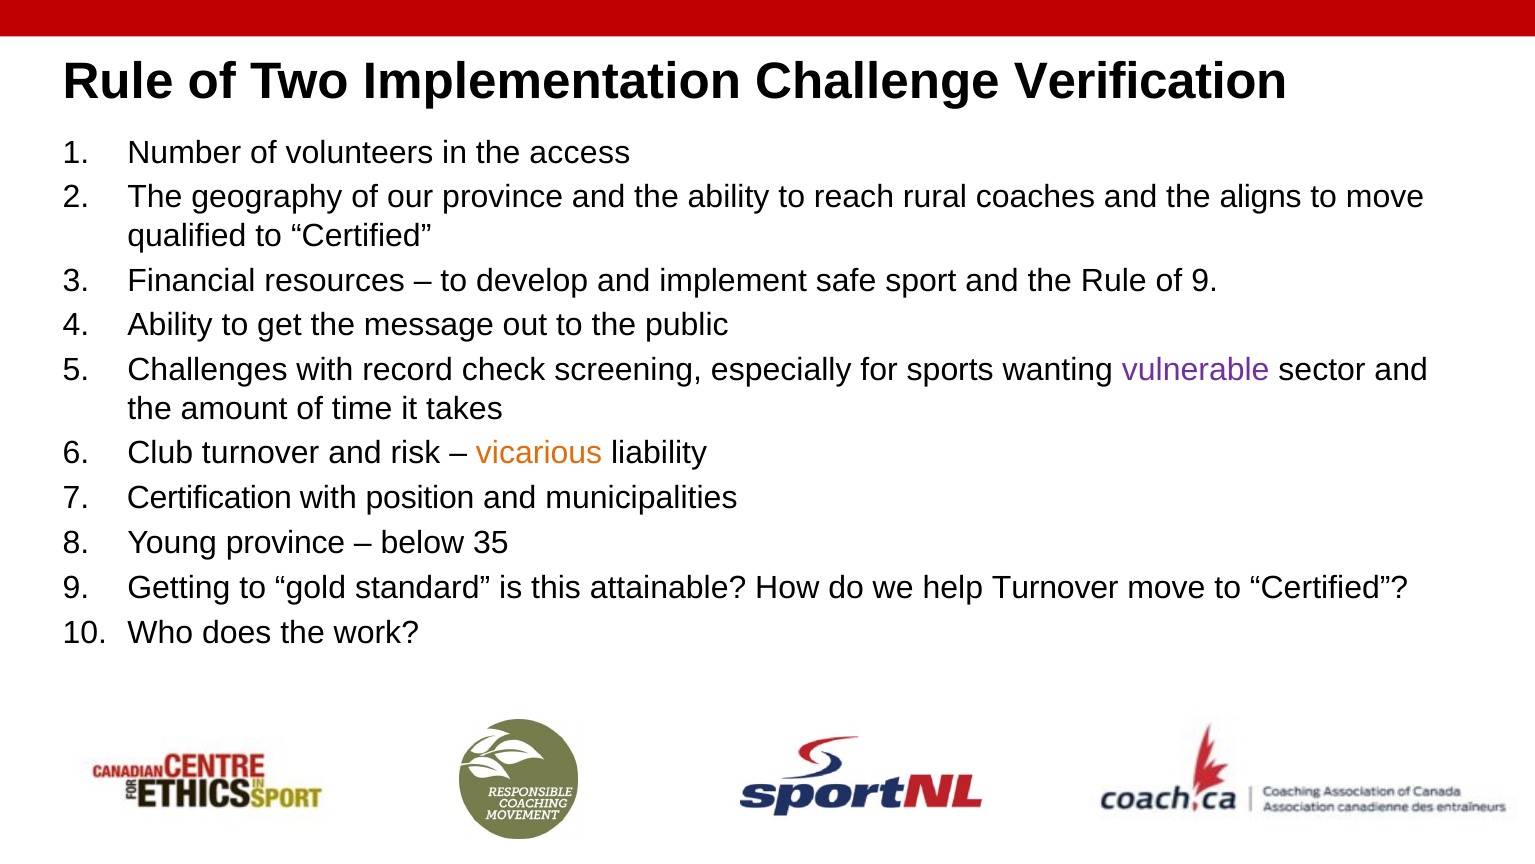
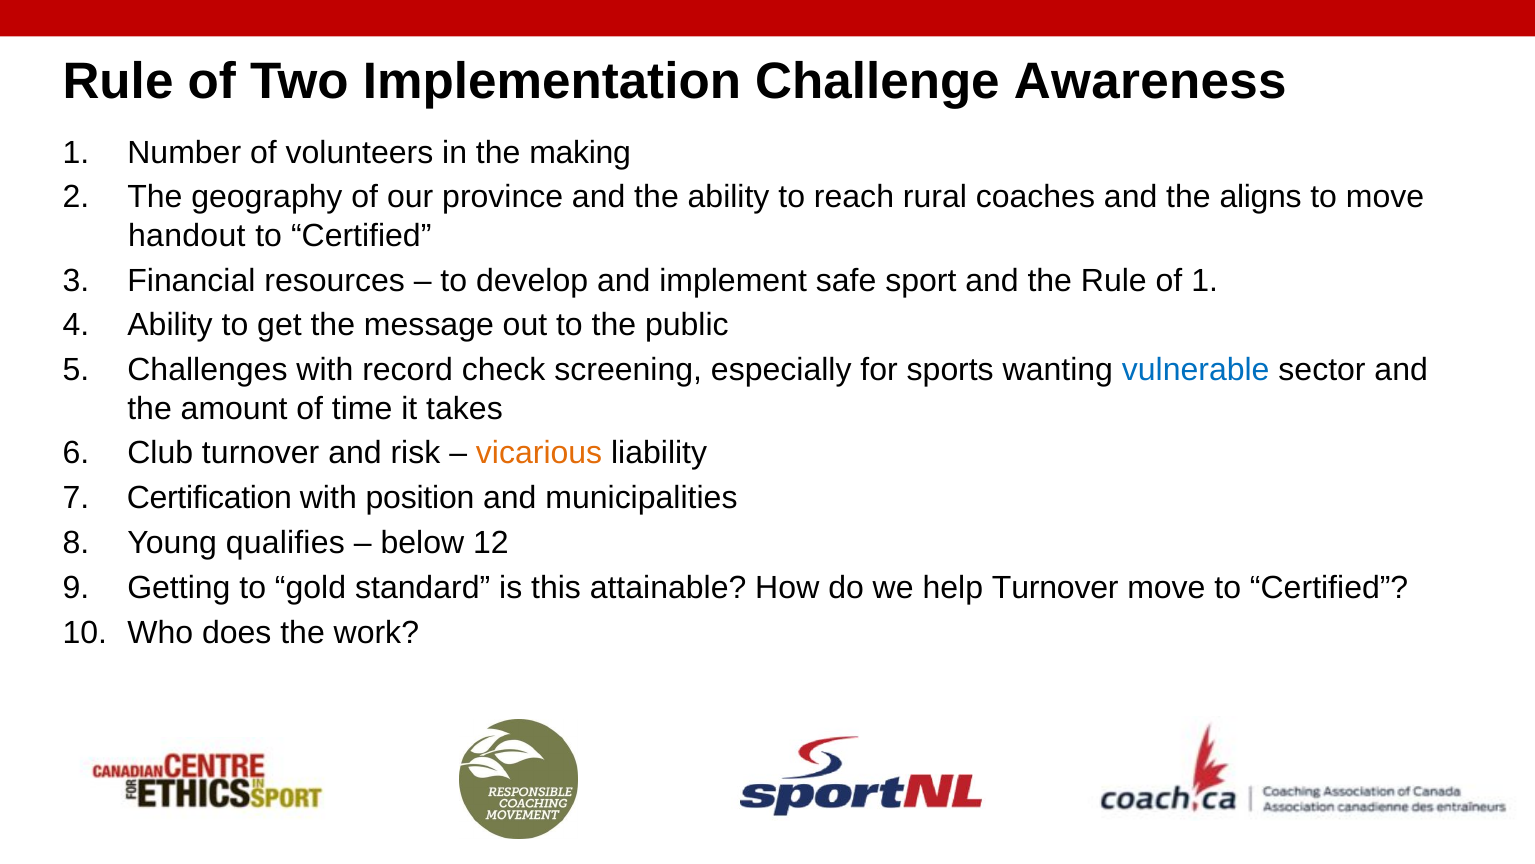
Verification: Verification -> Awareness (1150, 82)
access: access -> making (580, 152)
qualified: qualified -> handout (187, 236)
of 9: 9 -> 1 (1205, 280)
vulnerable colour: purple -> blue (1196, 370)
Young province: province -> qualifies (285, 543)
35: 35 -> 12 (491, 543)
